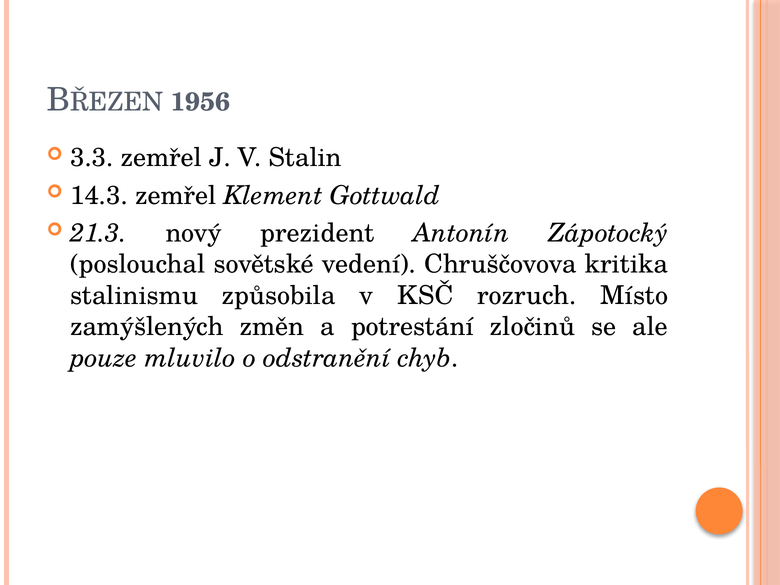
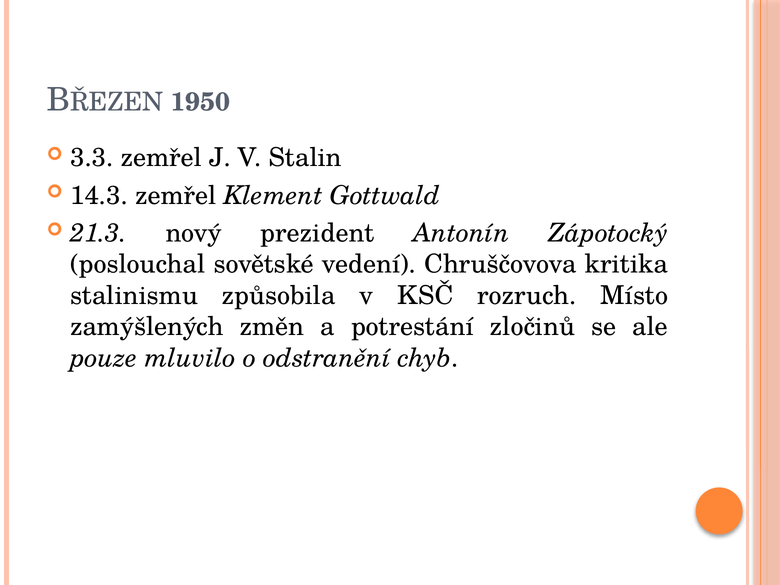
1956: 1956 -> 1950 (200, 102)
